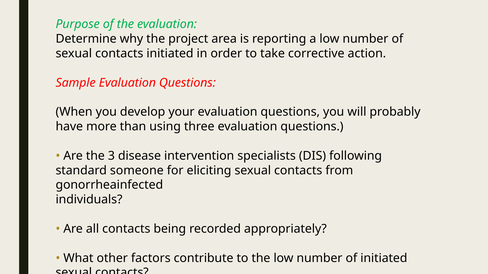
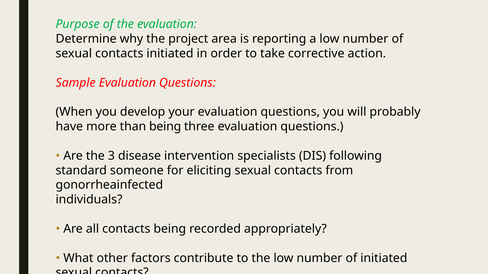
than using: using -> being (165, 127)
